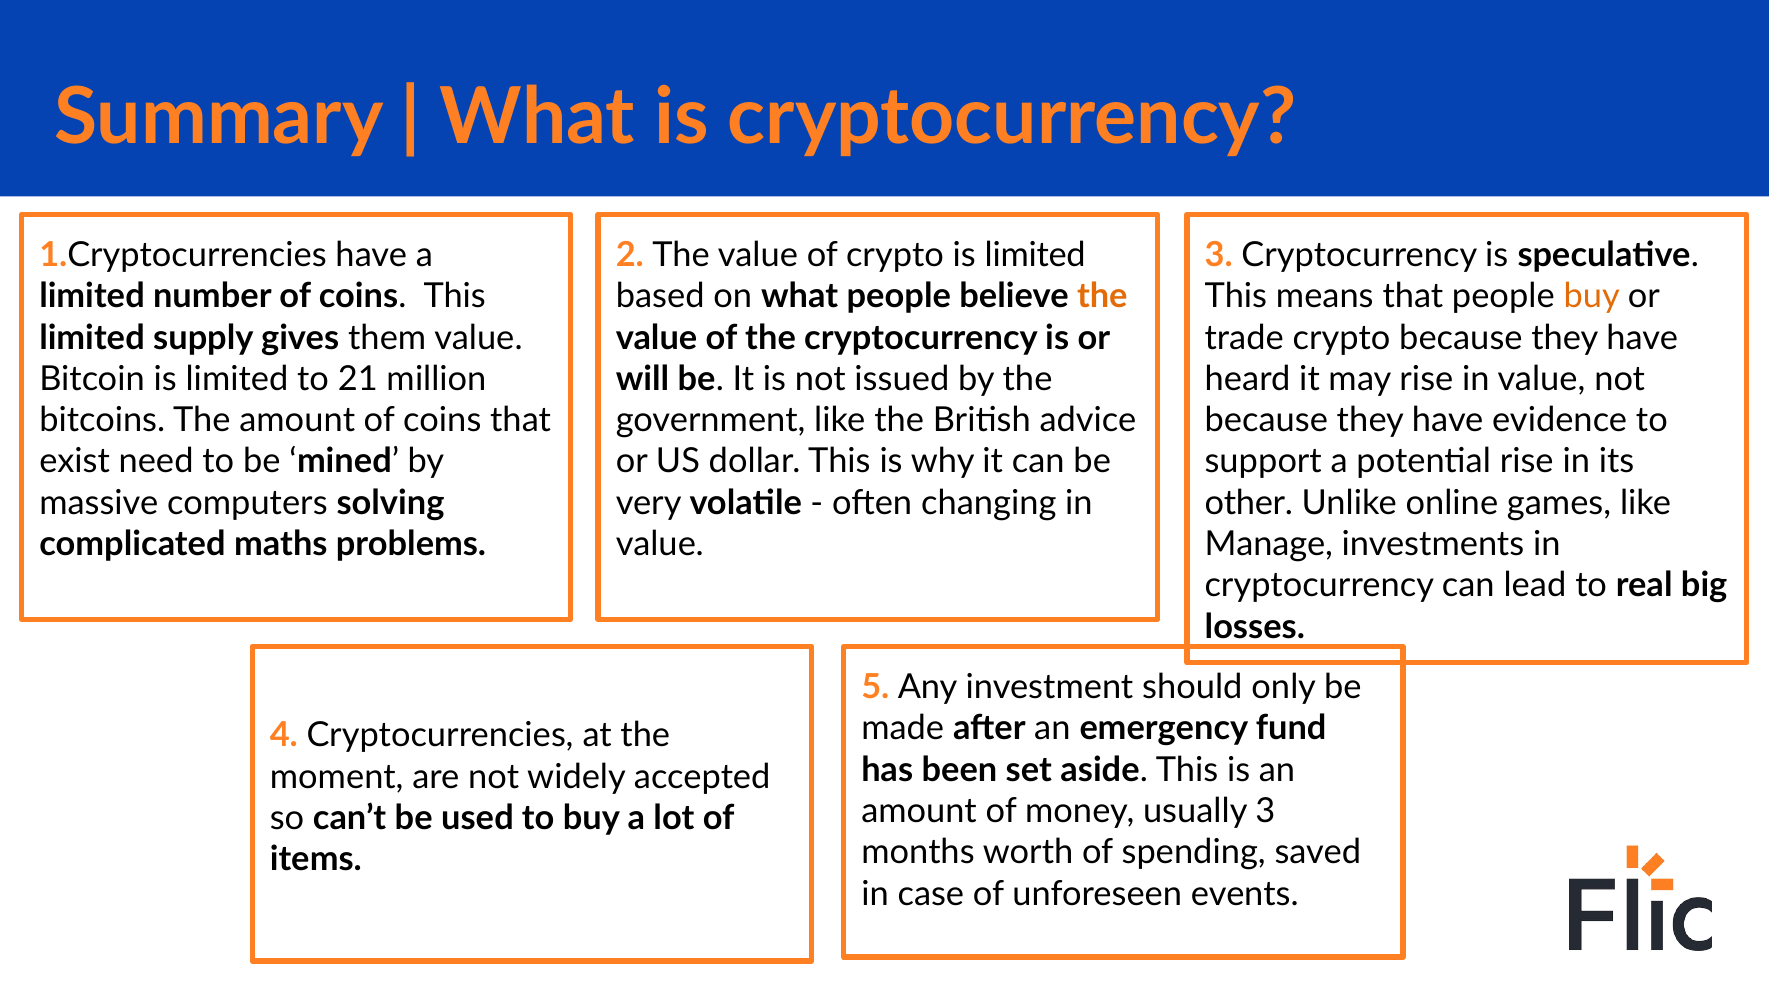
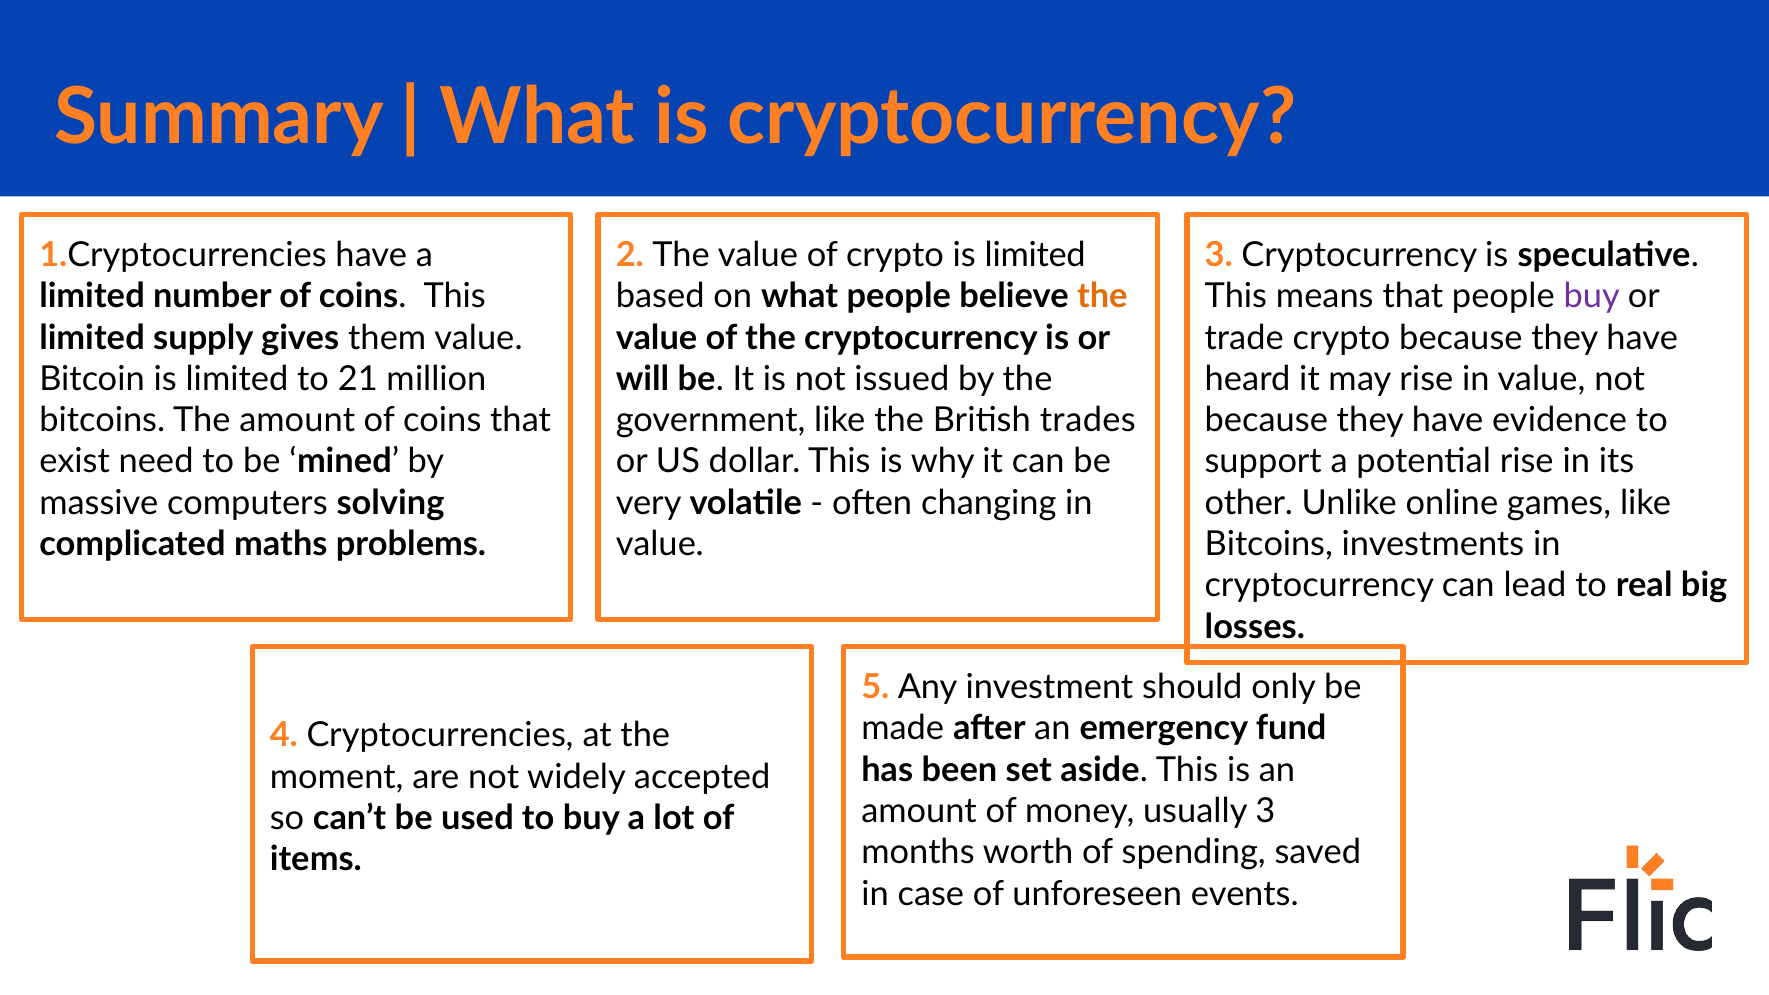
buy colour: orange -> purple (1592, 296)
advice: advice -> trades (1088, 420)
Manage: Manage -> Bitcoins (1269, 544)
